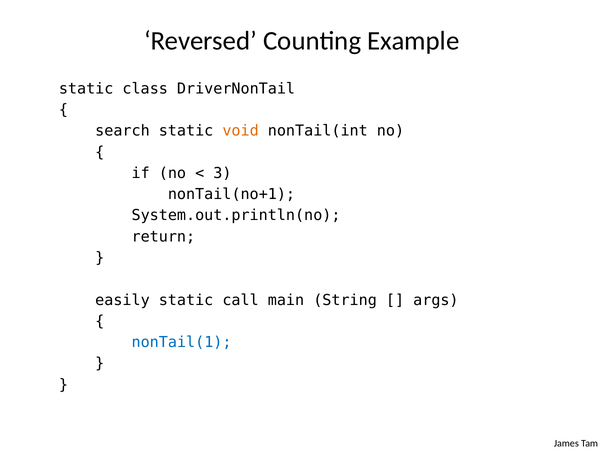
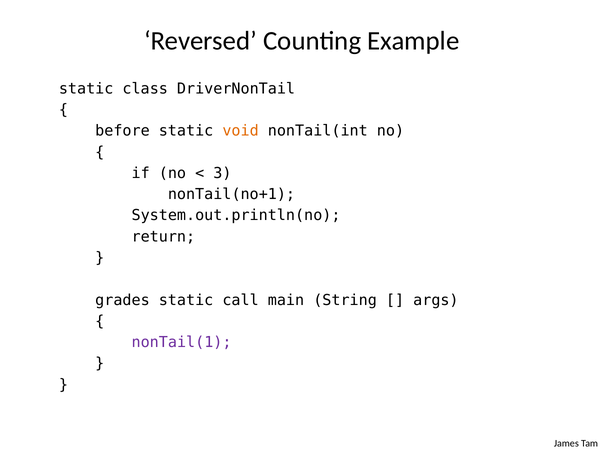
search: search -> before (122, 131)
easily: easily -> grades (122, 300)
nonTail(1 colour: blue -> purple (182, 342)
